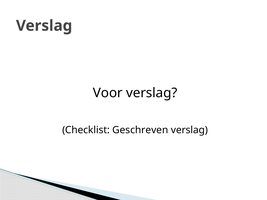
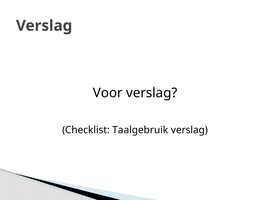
Geschreven: Geschreven -> Taalgebruik (140, 130)
